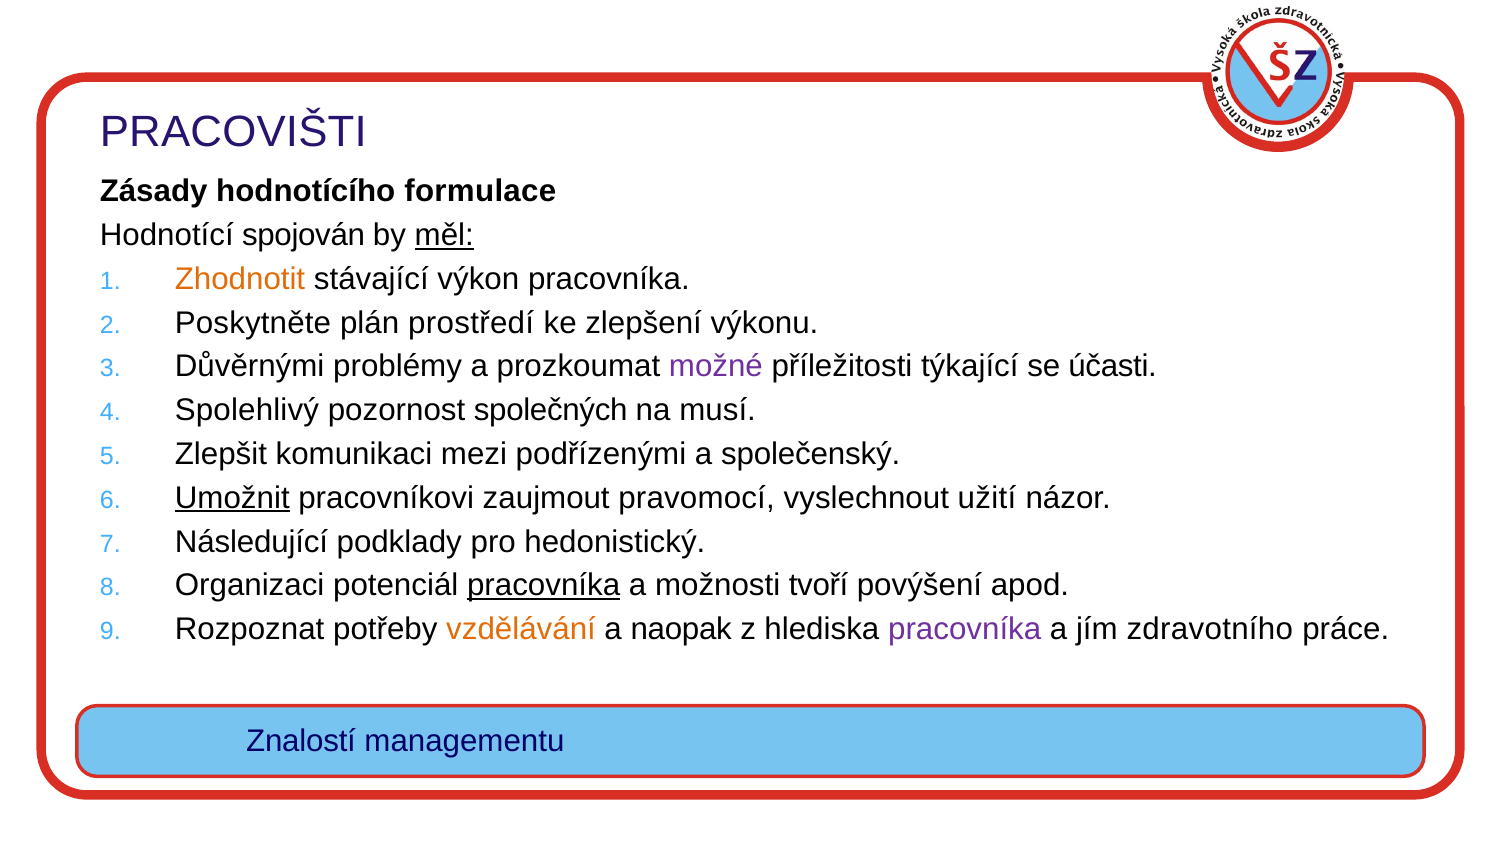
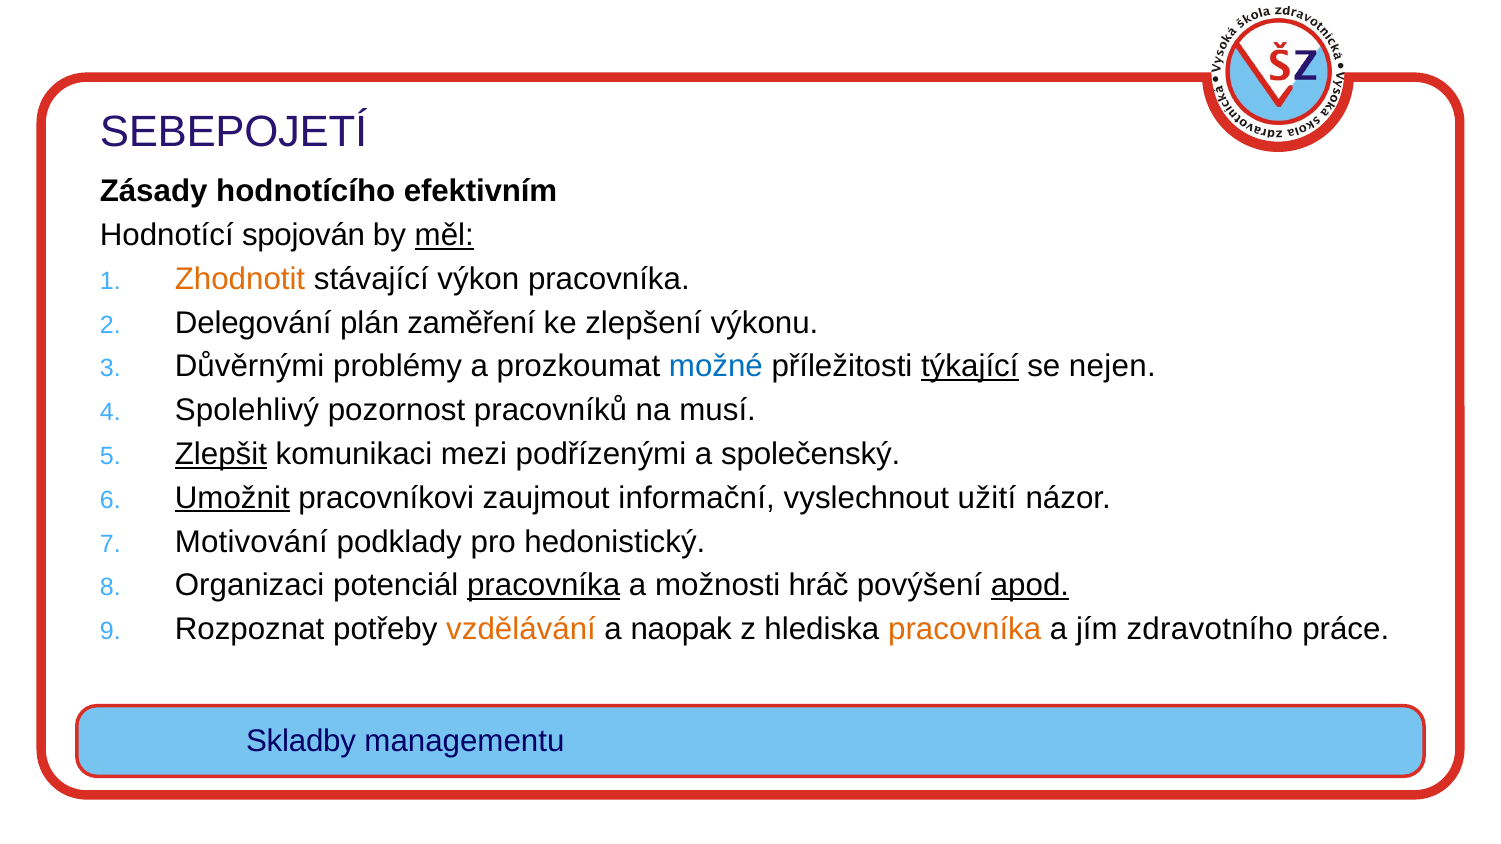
PRACOVIŠTI: PRACOVIŠTI -> SEBEPOJETÍ (234, 132)
formulace: formulace -> efektivním (481, 192)
Poskytněte: Poskytněte -> Delegování (253, 323)
prostředí: prostředí -> zaměření (471, 323)
možné colour: purple -> blue (716, 367)
týkající underline: none -> present (970, 367)
účasti: účasti -> nejen (1112, 367)
společných: společných -> pracovníků (551, 411)
Zlepšit underline: none -> present (221, 454)
pravomocí: pravomocí -> informační (697, 498)
Následující: Následující -> Motivování (251, 542)
tvoří: tvoří -> hráč (819, 586)
apod underline: none -> present (1030, 586)
pracovníka colour: purple -> orange (965, 630)
Znalostí: Znalostí -> Skladby (301, 741)
